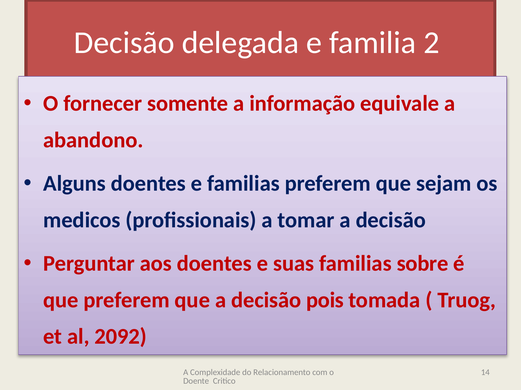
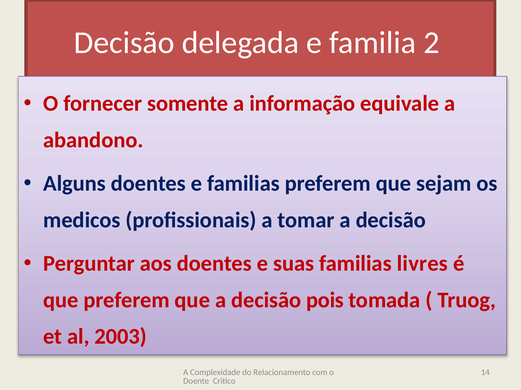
sobre: sobre -> livres (422, 264)
2092: 2092 -> 2003 (121, 337)
